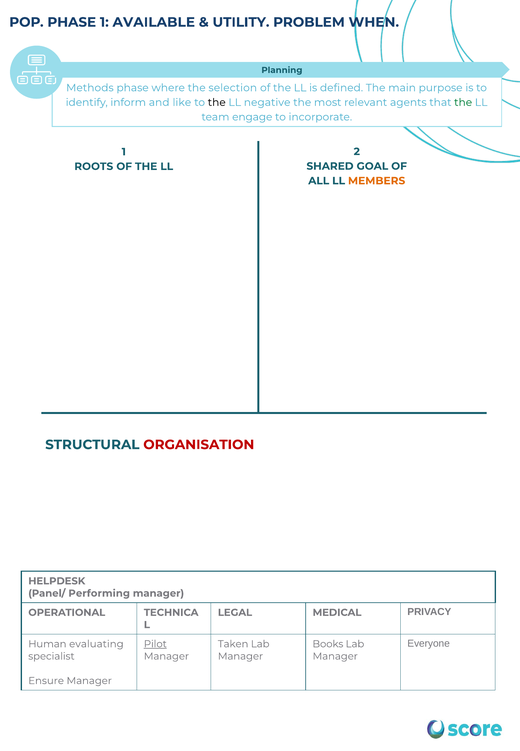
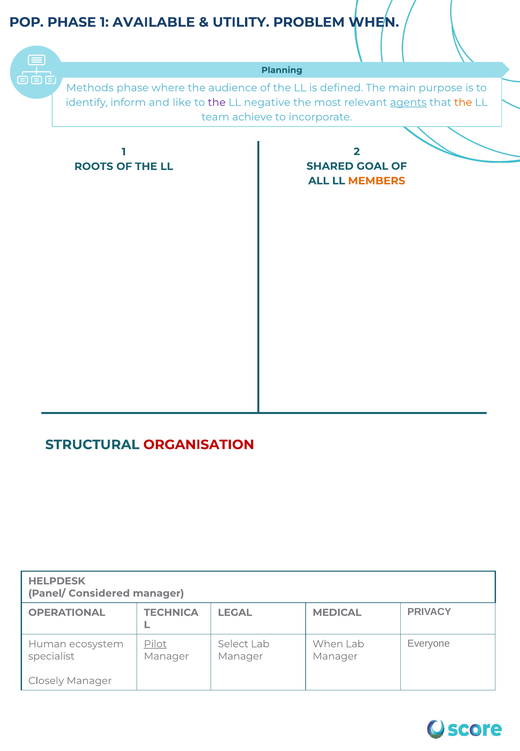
selection: selection -> audience (233, 88)
the colour: black -> purple (217, 102)
agents underline: none -> present (408, 102)
the colour: green -> orange (463, 102)
engage: engage -> achieve (252, 117)
Performing: Performing -> Considered (99, 593)
evaluating: evaluating -> ecosystem (96, 644)
Taken: Taken -> Select (233, 644)
Books: Books -> When (328, 644)
Ensure: Ensure -> Closely (46, 681)
